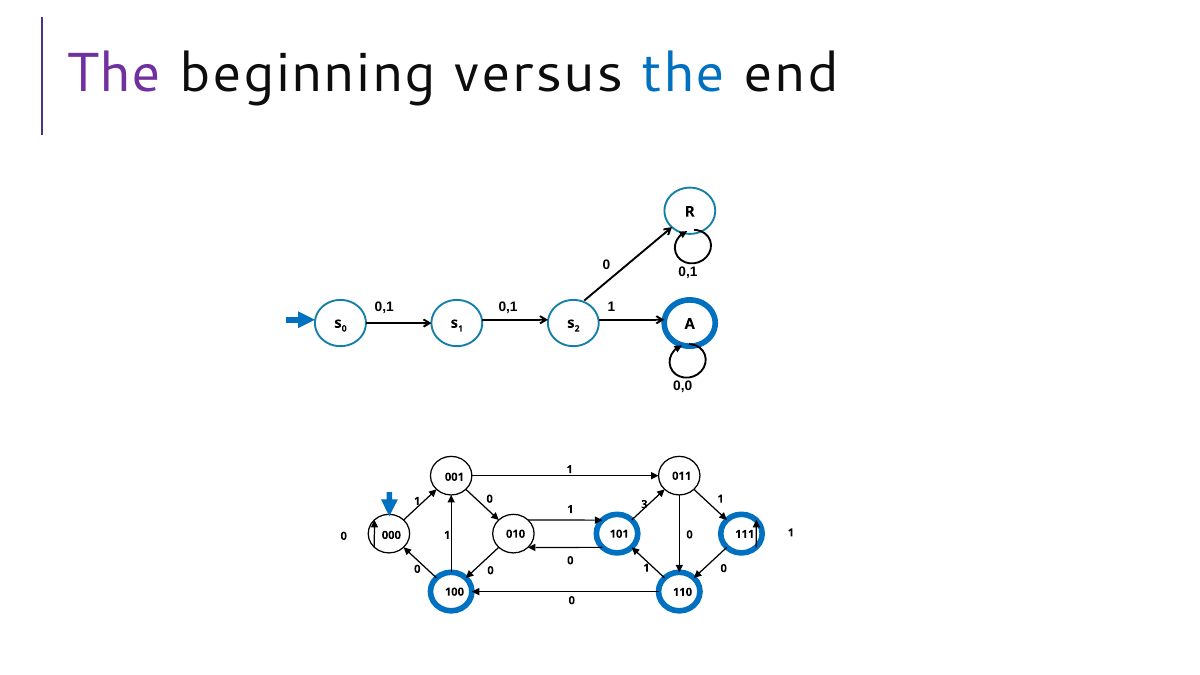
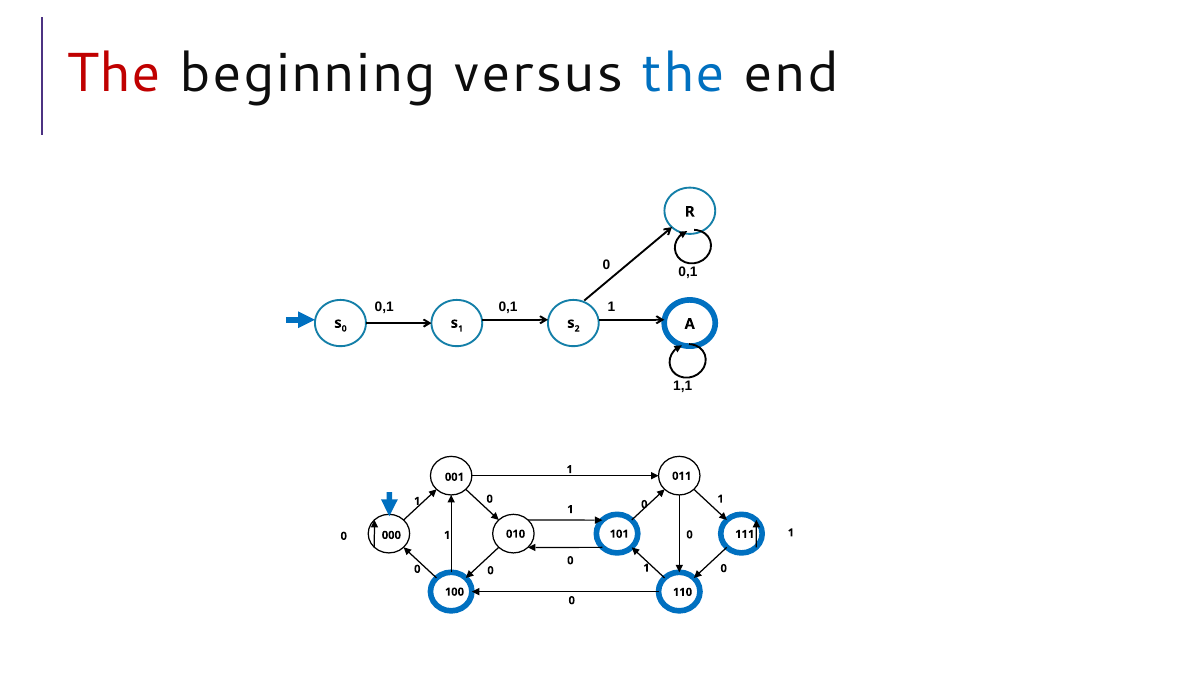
The colour: purple -> red (114, 74)
0,0: 0,0 -> 1,1 (683, 386)
3: 3 -> 0 (644, 504)
